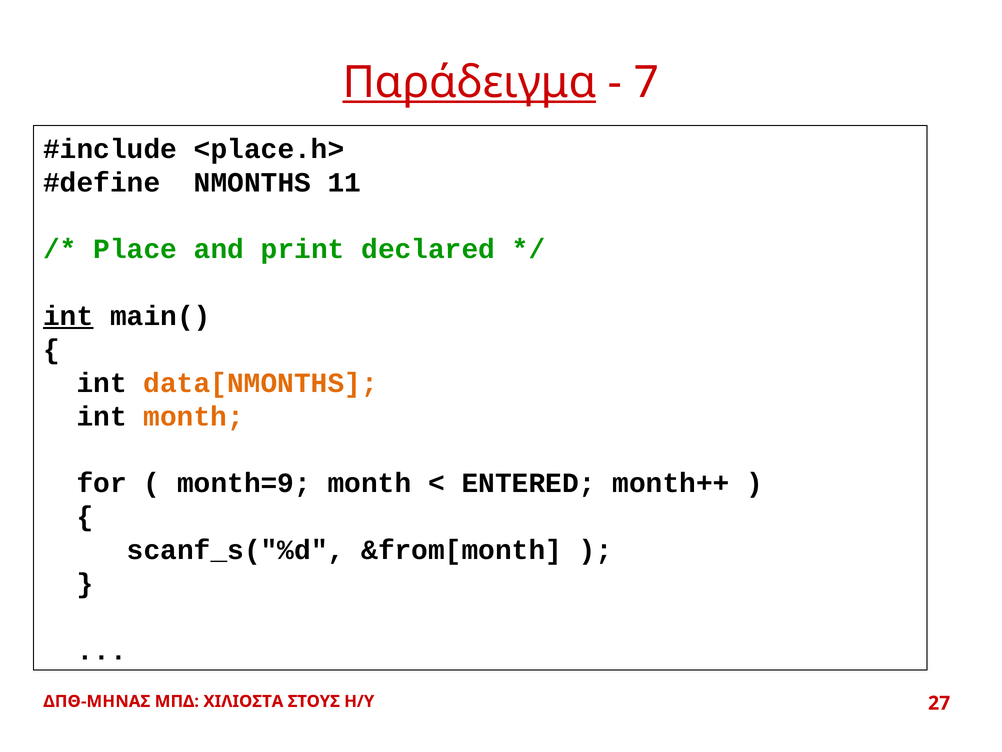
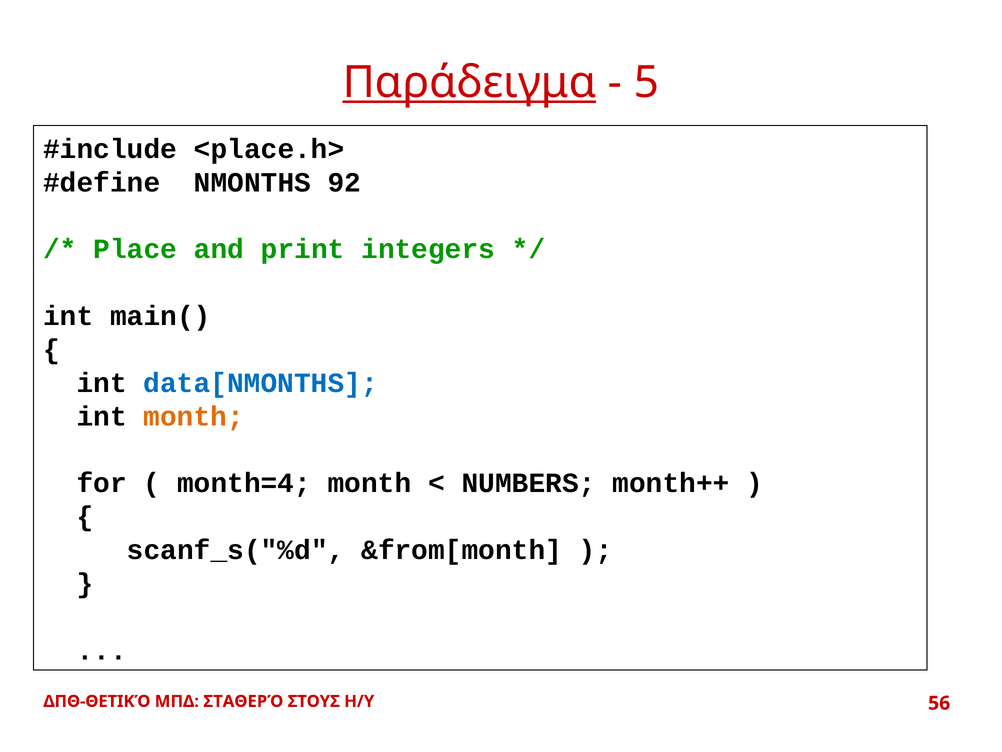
7: 7 -> 5 (646, 82)
11: 11 -> 92 (344, 182)
declared: declared -> integers (428, 249)
int underline: present -> none (68, 316)
data[NMONTHS colour: orange -> blue (261, 383)
month=9: month=9 -> month=4 (244, 483)
ENTERED: ENTERED -> NUMBERS (529, 483)
ΔΠΘ-ΜΗΝΑΣ: ΔΠΘ-ΜΗΝΑΣ -> ΔΠΘ-ΘΕΤΙΚΌ (97, 701)
ΧΙΛΙΟΣΤΑ: ΧΙΛΙΟΣΤΑ -> ΣΤΑΘΕΡΌ (243, 701)
27: 27 -> 56 (939, 703)
